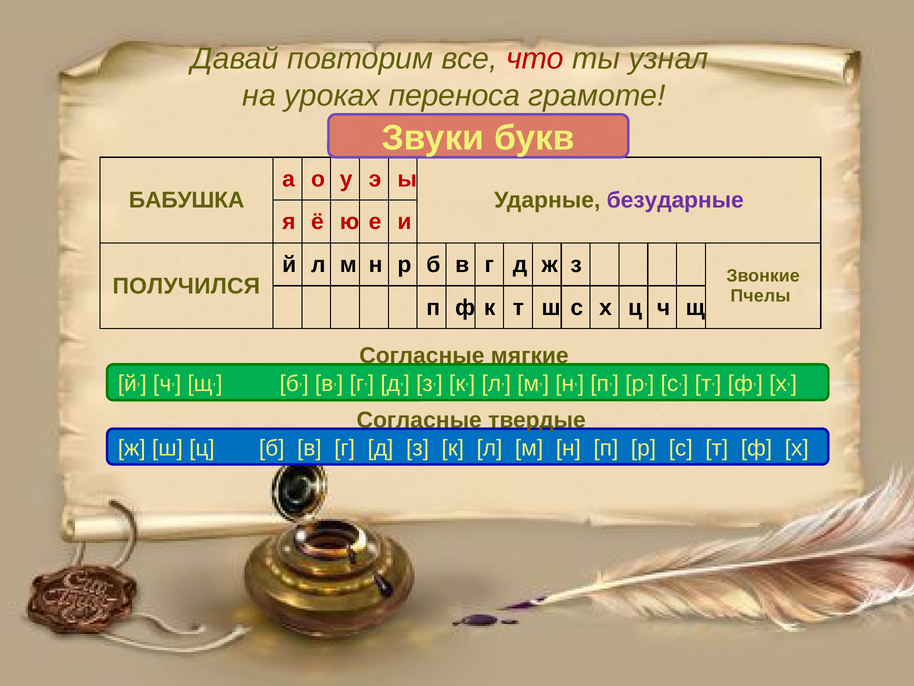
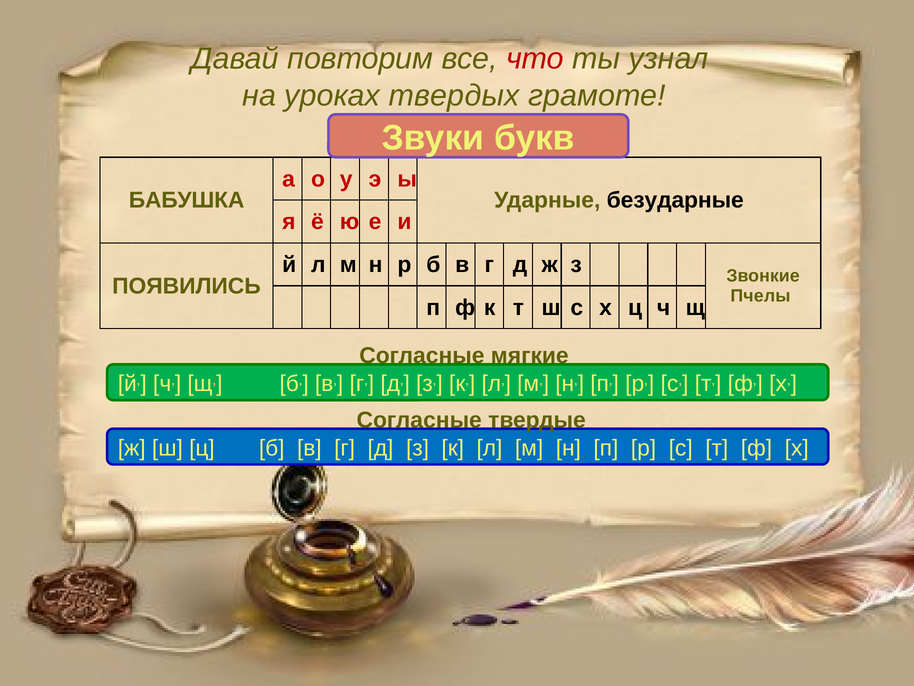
переноса: переноса -> твердых (454, 95)
безударные colour: purple -> black (675, 200)
ПОЛУЧИЛСЯ: ПОЛУЧИЛСЯ -> ПОЯВИЛИСЬ (186, 286)
